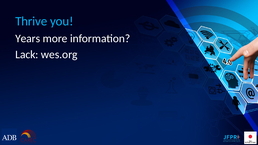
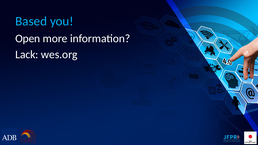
Thrive: Thrive -> Based (31, 21)
Years: Years -> Open (28, 38)
